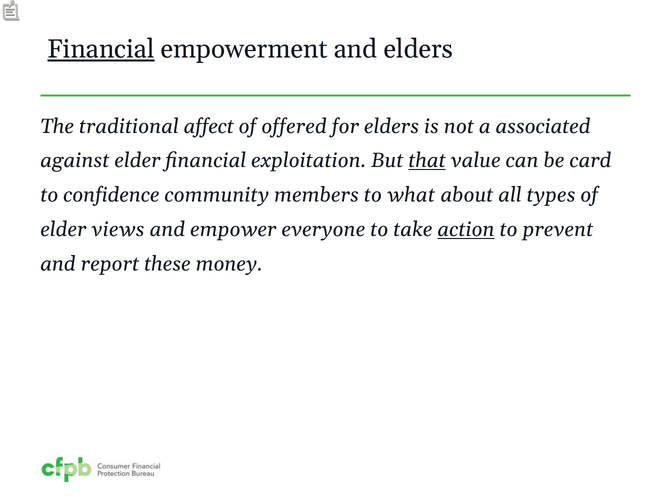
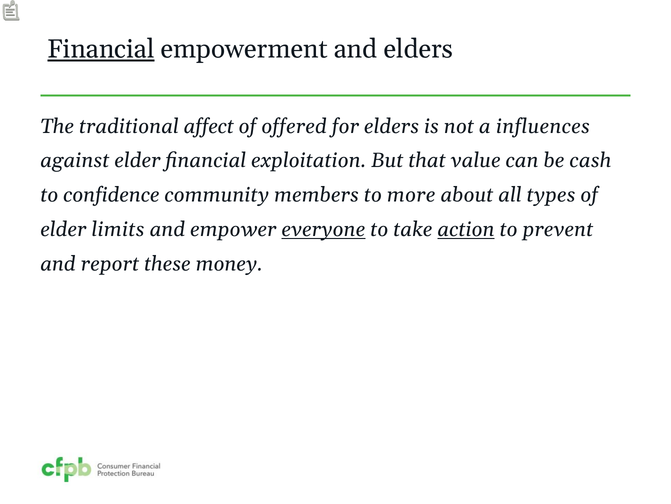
associated: associated -> influences (543, 126)
that underline: present -> none (427, 160)
card: card -> cash (590, 160)
what: what -> more (411, 195)
views: views -> limits (118, 229)
everyone underline: none -> present (323, 229)
